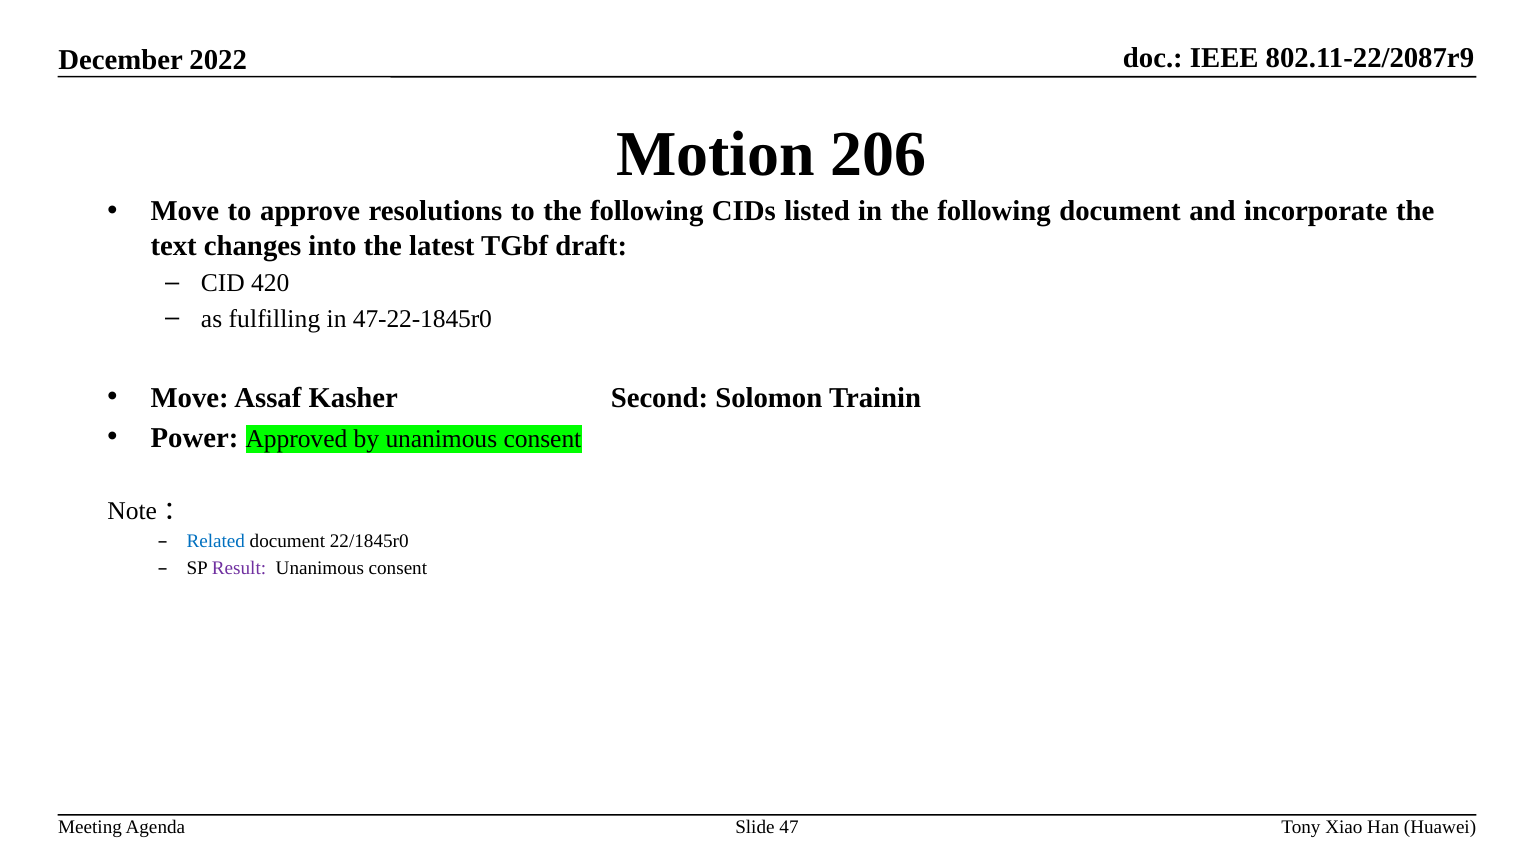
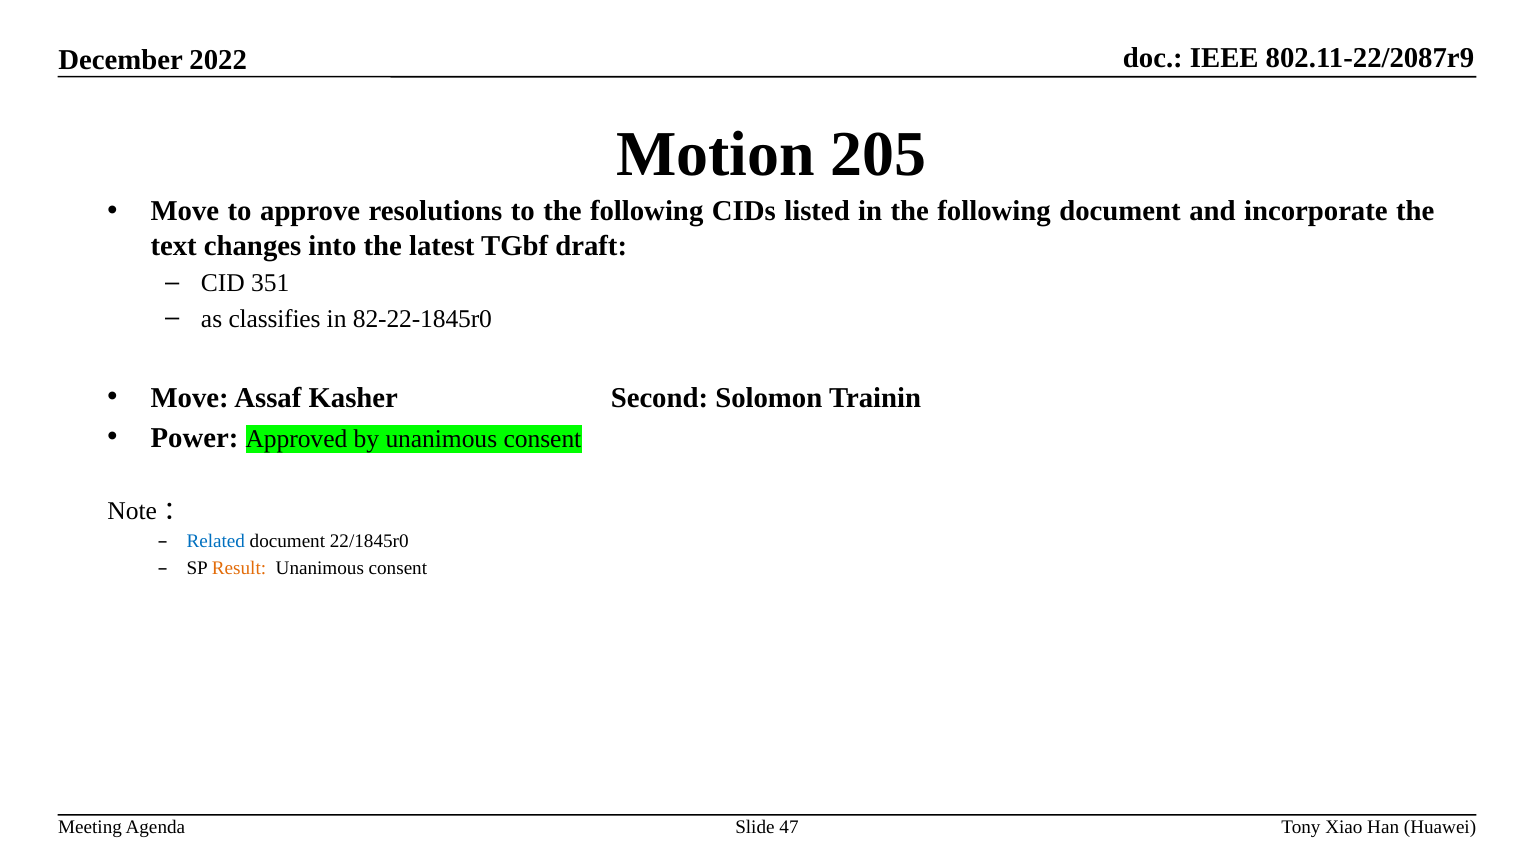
206: 206 -> 205 (879, 154)
420: 420 -> 351 (270, 283)
fulfilling: fulfilling -> classifies (275, 319)
47-22-1845r0: 47-22-1845r0 -> 82-22-1845r0 (422, 319)
Result colour: purple -> orange (239, 568)
